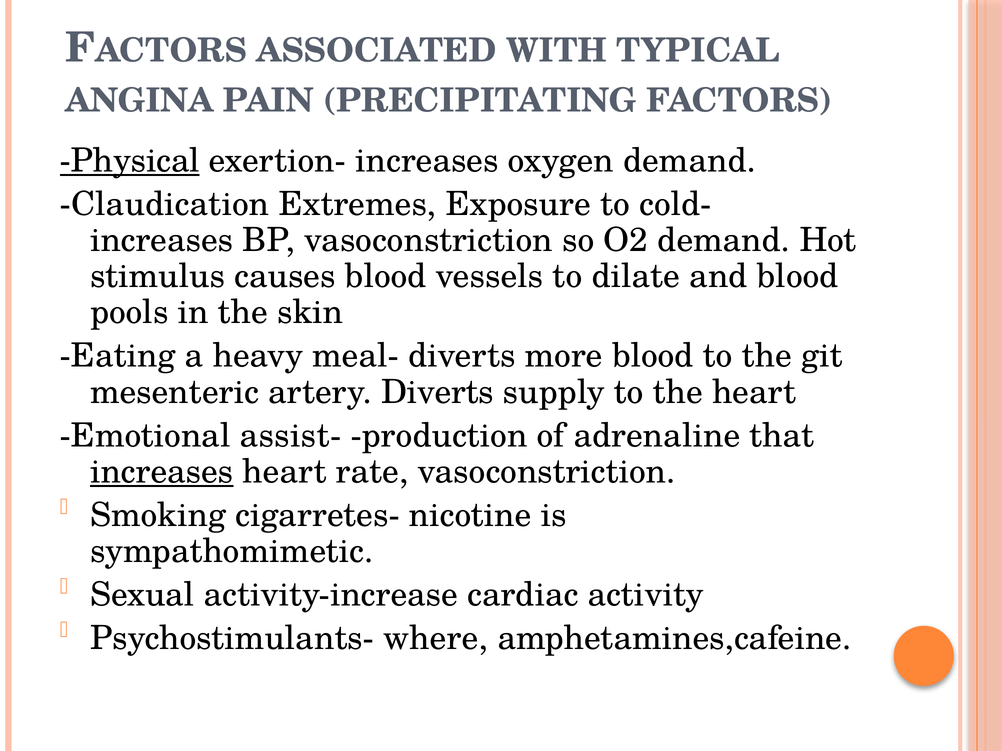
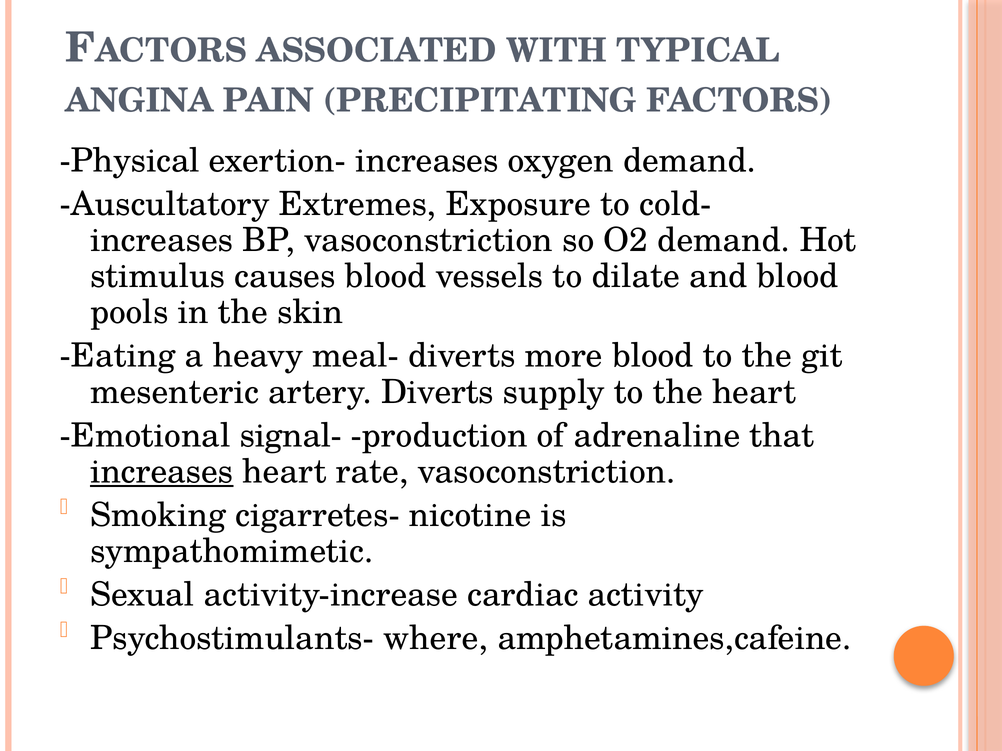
Physical underline: present -> none (130, 161)
Claudication: Claudication -> Auscultatory (165, 204)
assist-: assist- -> signal- (291, 436)
